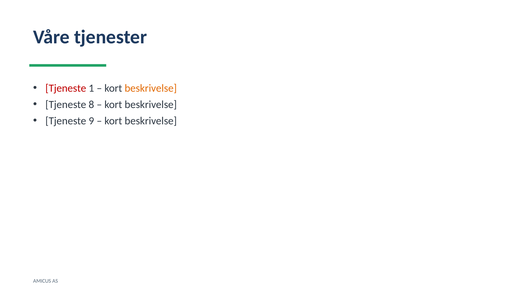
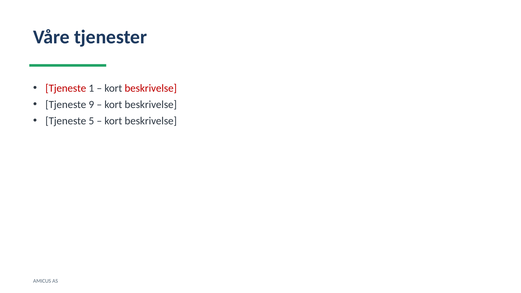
beskrivelse colour: orange -> red (151, 88)
8: 8 -> 9 (91, 105)
9: 9 -> 5 (91, 121)
